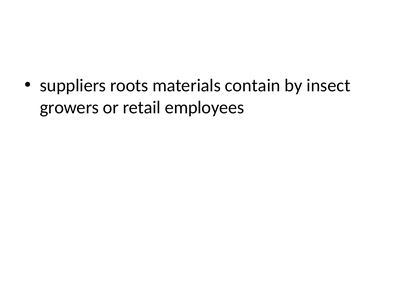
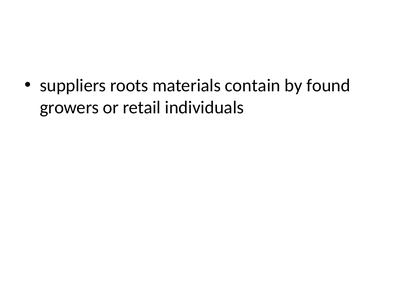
insect: insect -> found (328, 86)
employees: employees -> individuals (204, 107)
